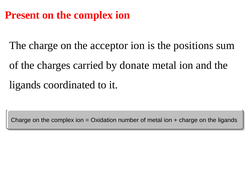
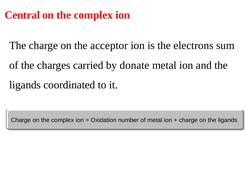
Present: Present -> Central (22, 15)
positions: positions -> electrons (194, 45)
